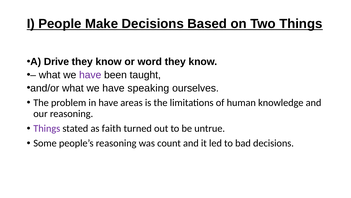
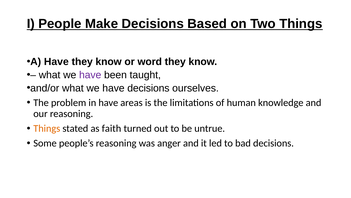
A Drive: Drive -> Have (56, 62)
have speaking: speaking -> decisions (148, 88)
Things colour: purple -> orange (47, 128)
count: count -> anger (169, 143)
